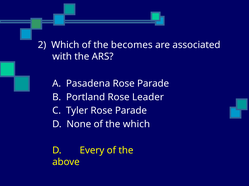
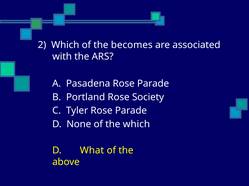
Leader: Leader -> Society (148, 97)
Every: Every -> What (92, 151)
